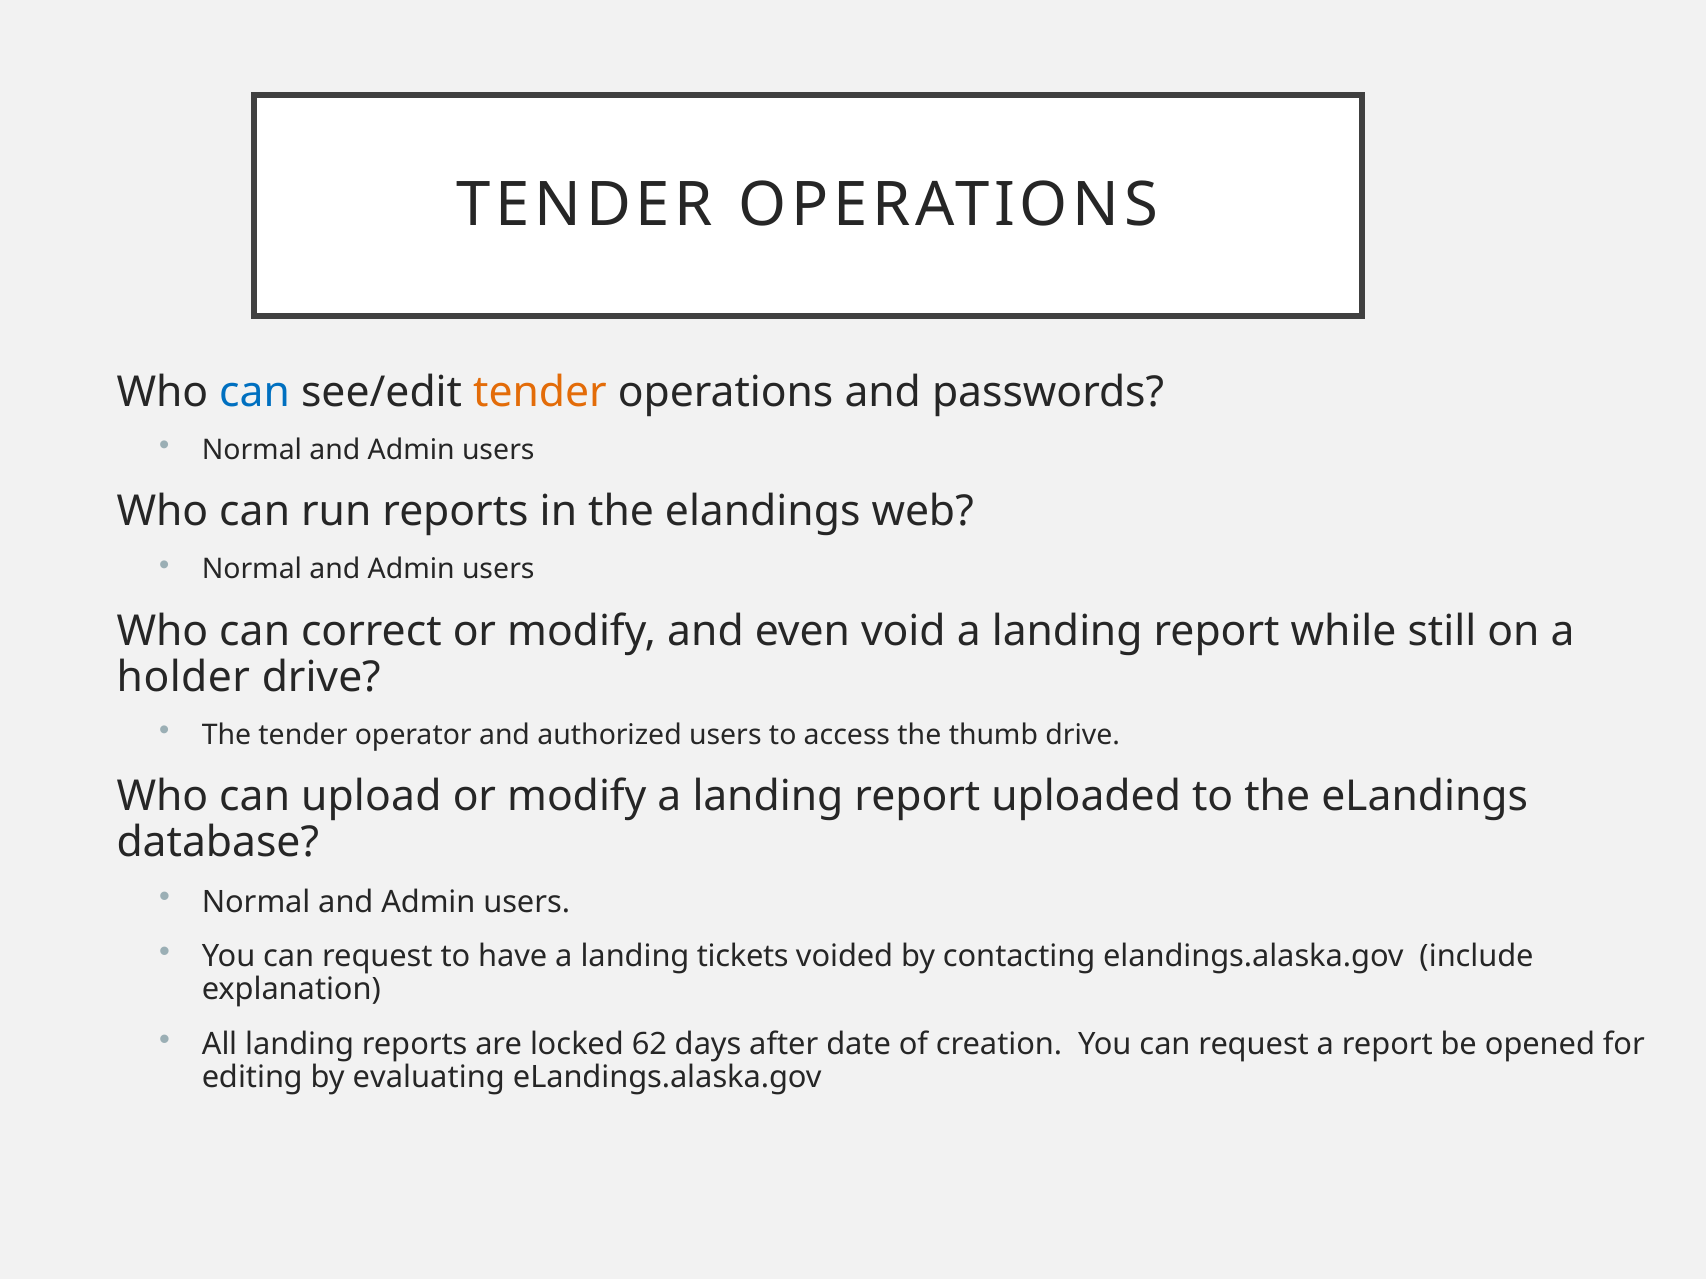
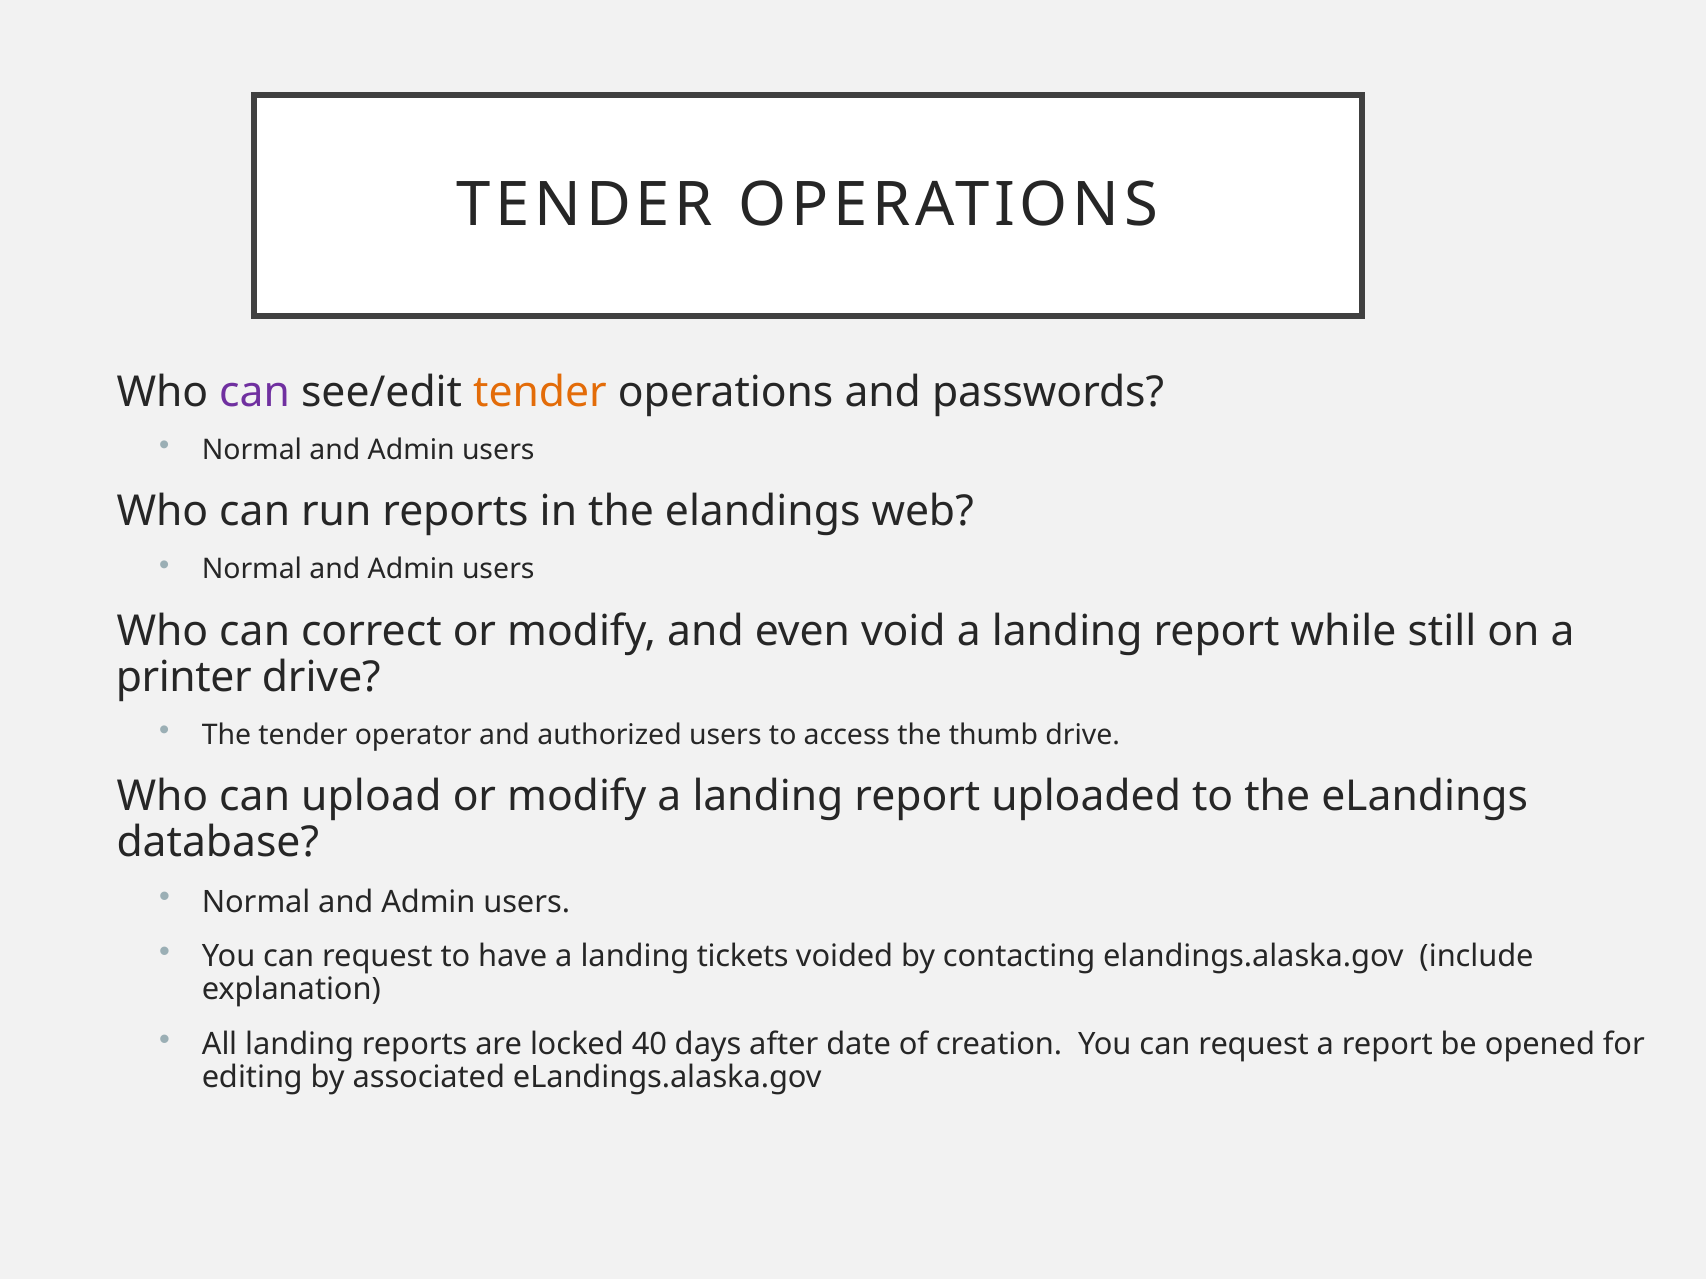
can colour: blue -> purple (255, 393)
holder: holder -> printer (184, 677)
62: 62 -> 40 (649, 1045)
evaluating: evaluating -> associated (429, 1078)
